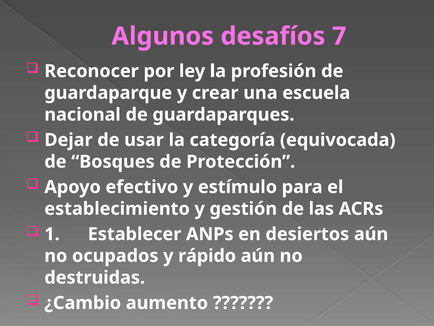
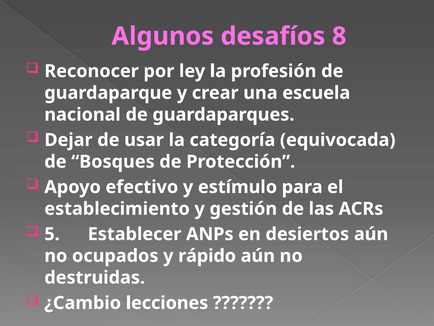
7: 7 -> 8 (339, 36)
1: 1 -> 5 (52, 234)
aumento: aumento -> lecciones (167, 303)
